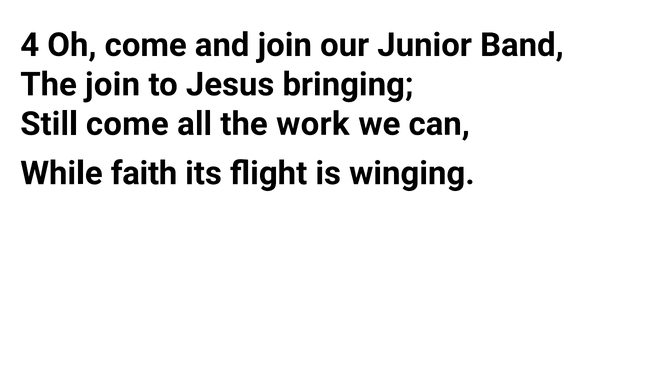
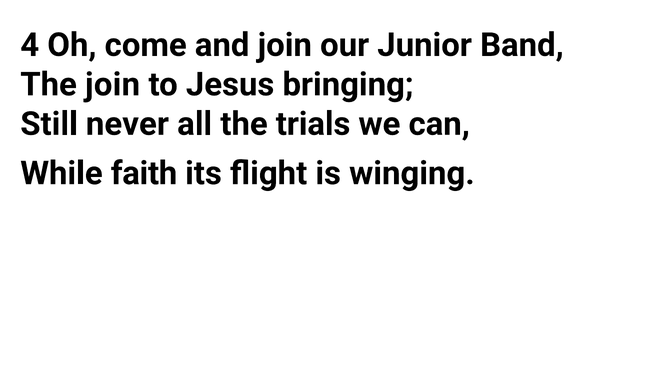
Still come: come -> never (127, 124)
work: work -> trials (313, 124)
